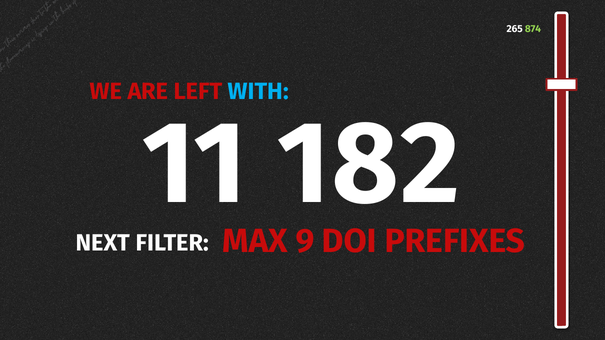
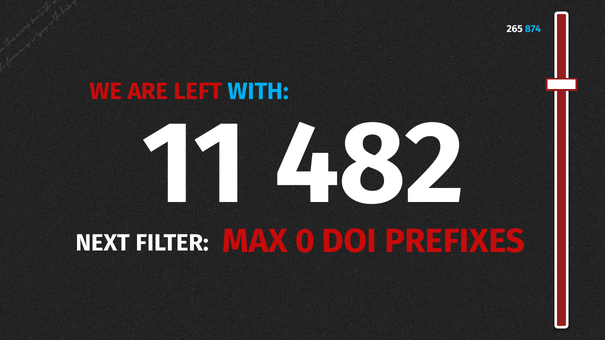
874 colour: light green -> light blue (533, 29)
182: 182 -> 482 (369, 164)
9: 9 -> 0 (305, 241)
